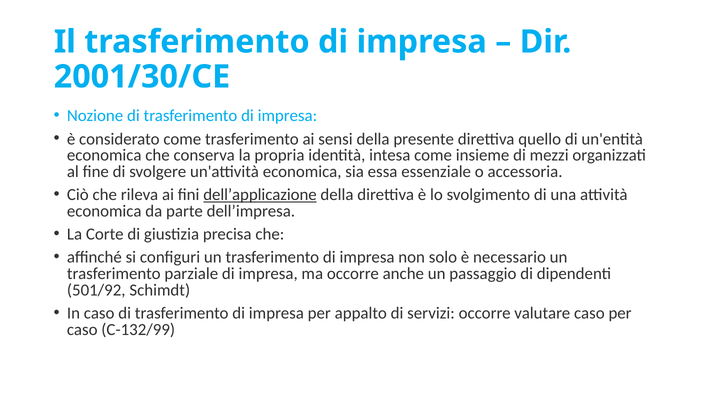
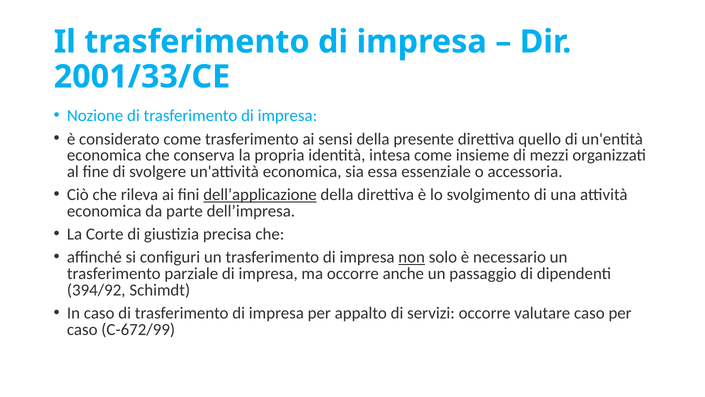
2001/30/CE: 2001/30/CE -> 2001/33/CE (142, 77)
non underline: none -> present (412, 257)
501/92: 501/92 -> 394/92 (96, 290)
C-132/99: C-132/99 -> C-672/99 (138, 329)
